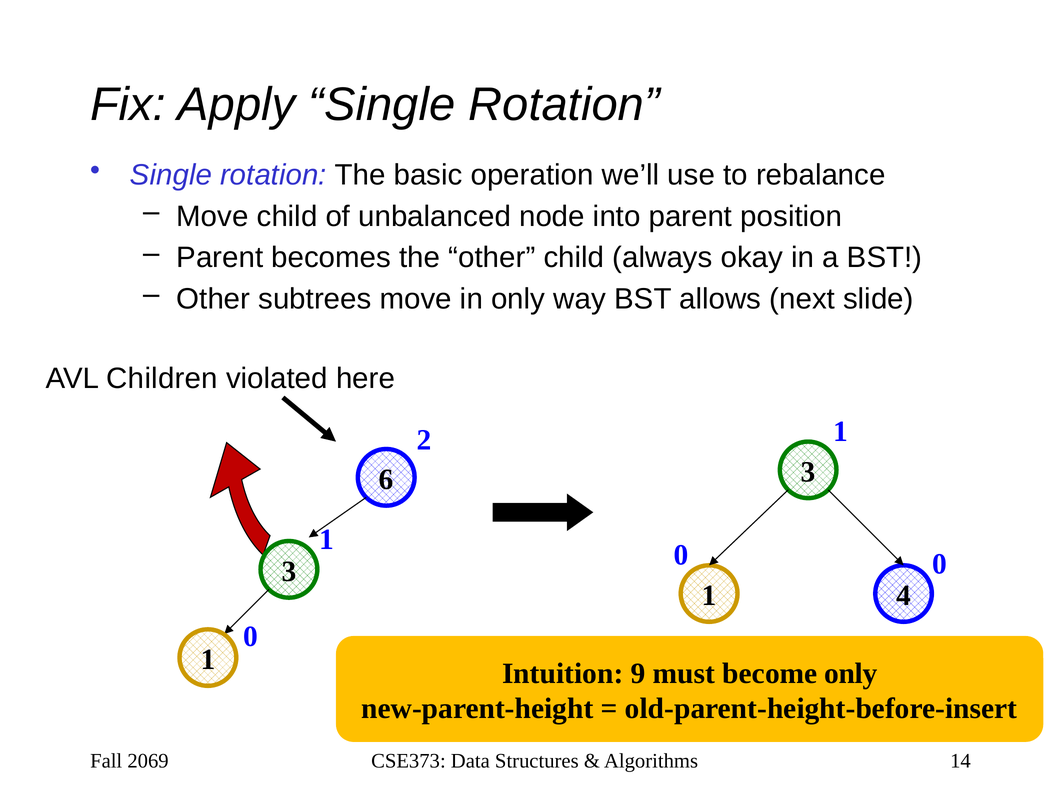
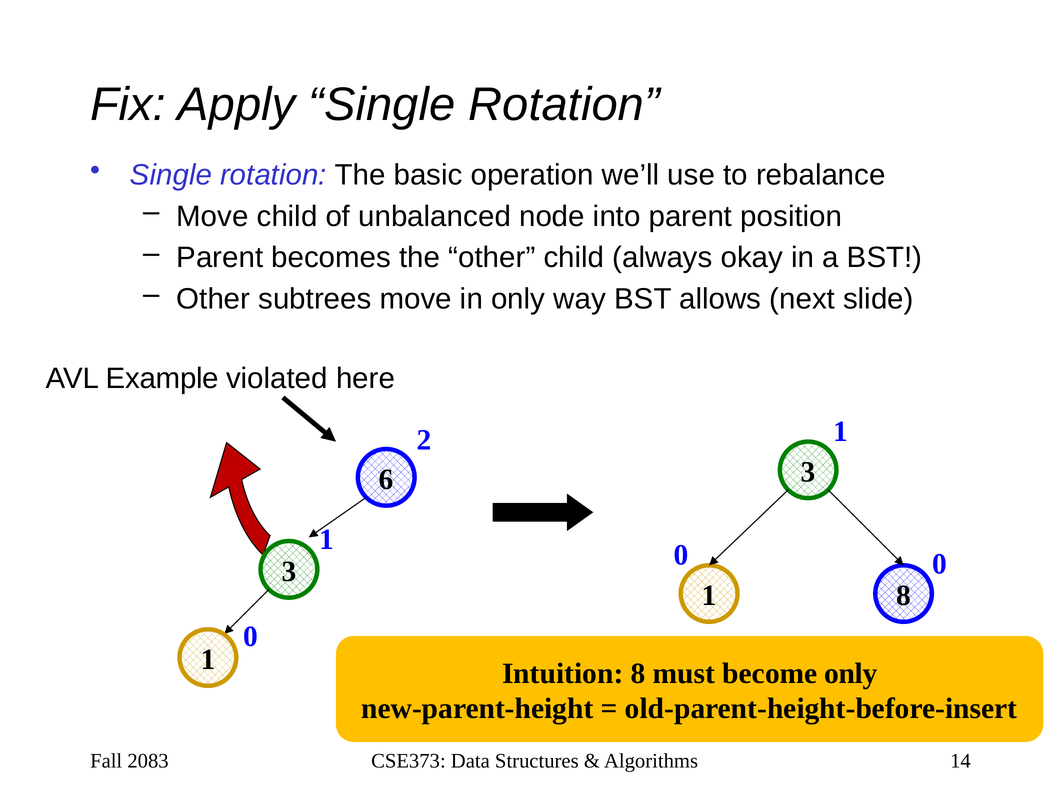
Children: Children -> Example (162, 379)
1 4: 4 -> 8 (904, 596)
Intuition 9: 9 -> 8 (638, 674)
2069: 2069 -> 2083 (148, 762)
